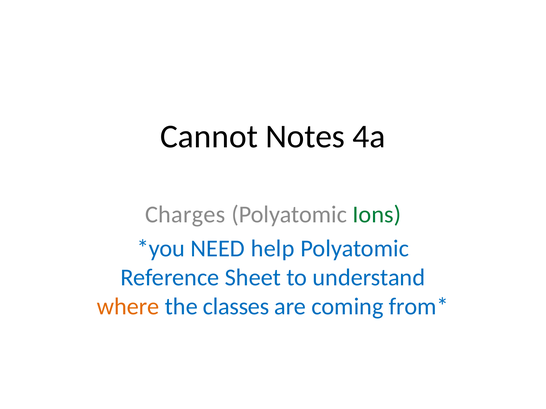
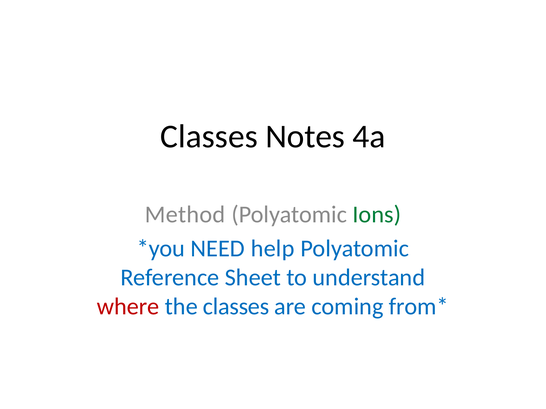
Cannot: Cannot -> Classes (209, 137)
Charges: Charges -> Method (185, 215)
where colour: orange -> red (128, 307)
